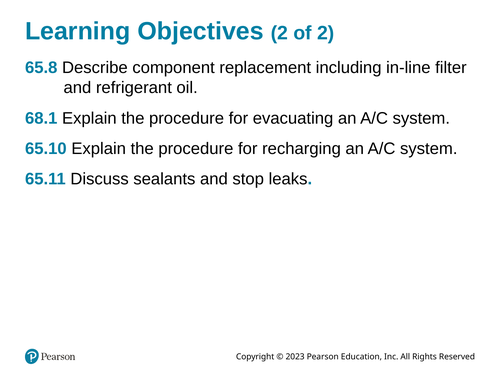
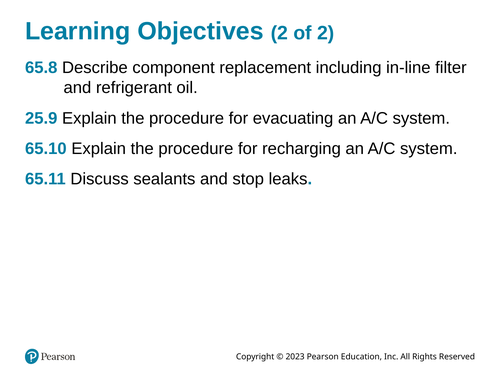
68.1: 68.1 -> 25.9 (41, 118)
